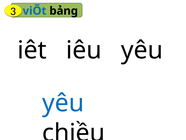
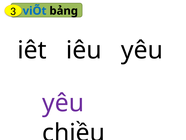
yêu colour: blue -> purple (63, 103)
